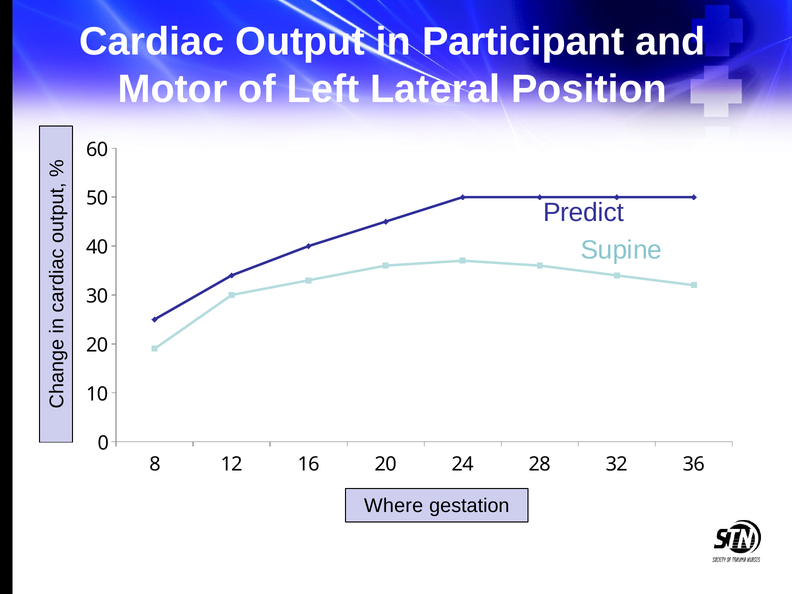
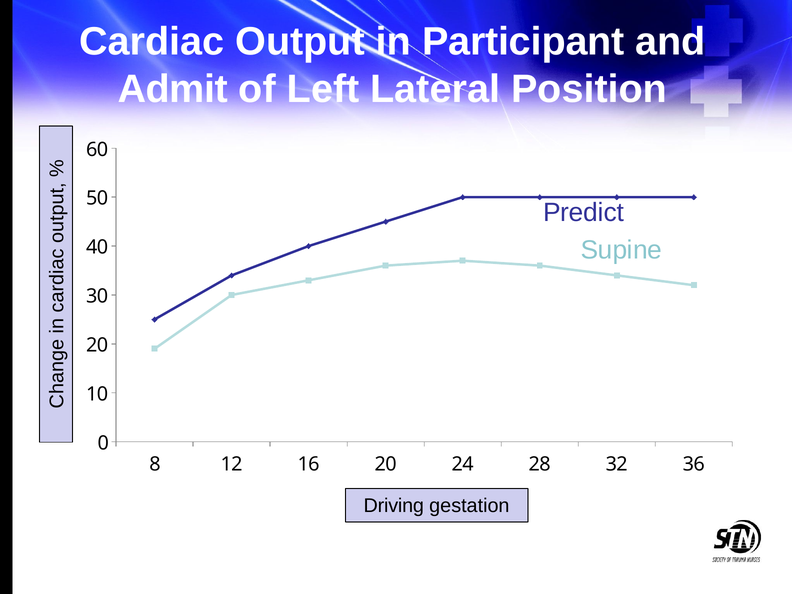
Motor: Motor -> Admit (173, 89)
Where: Where -> Driving (394, 506)
